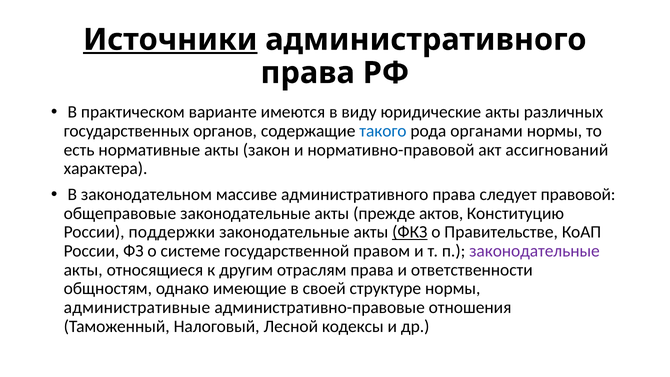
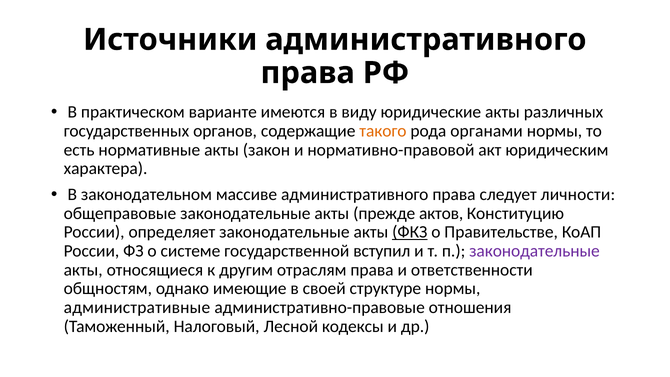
Источники underline: present -> none (170, 40)
такого colour: blue -> orange (383, 131)
ассигнований: ассигнований -> юридическим (557, 150)
правовой: правовой -> личности (578, 194)
поддержки: поддержки -> определяет (172, 232)
правом: правом -> вступил (382, 251)
